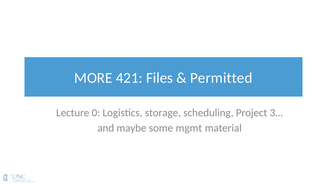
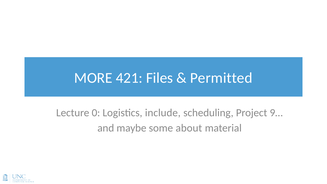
storage: storage -> include (163, 113)
3…: 3… -> 9… (276, 113)
mgmt: mgmt -> about (189, 128)
